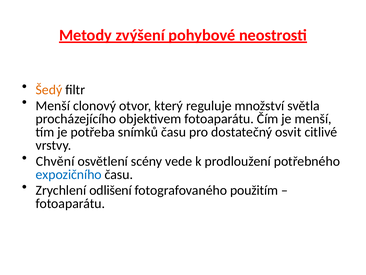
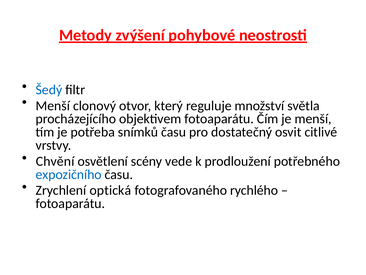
Šedý colour: orange -> blue (49, 90)
odlišení: odlišení -> optická (110, 190)
použitím: použitím -> rychlého (254, 190)
